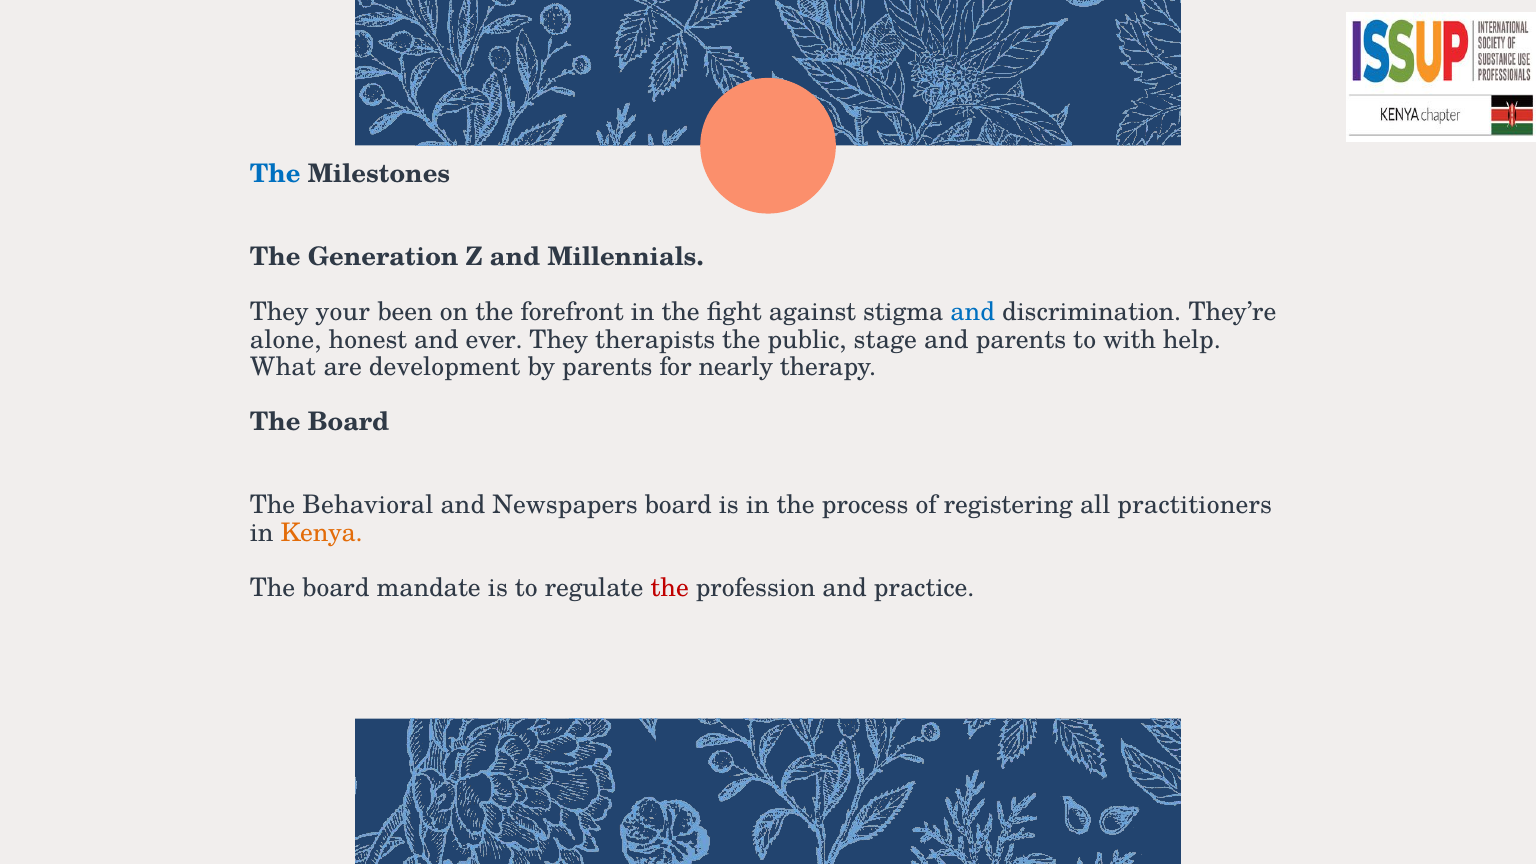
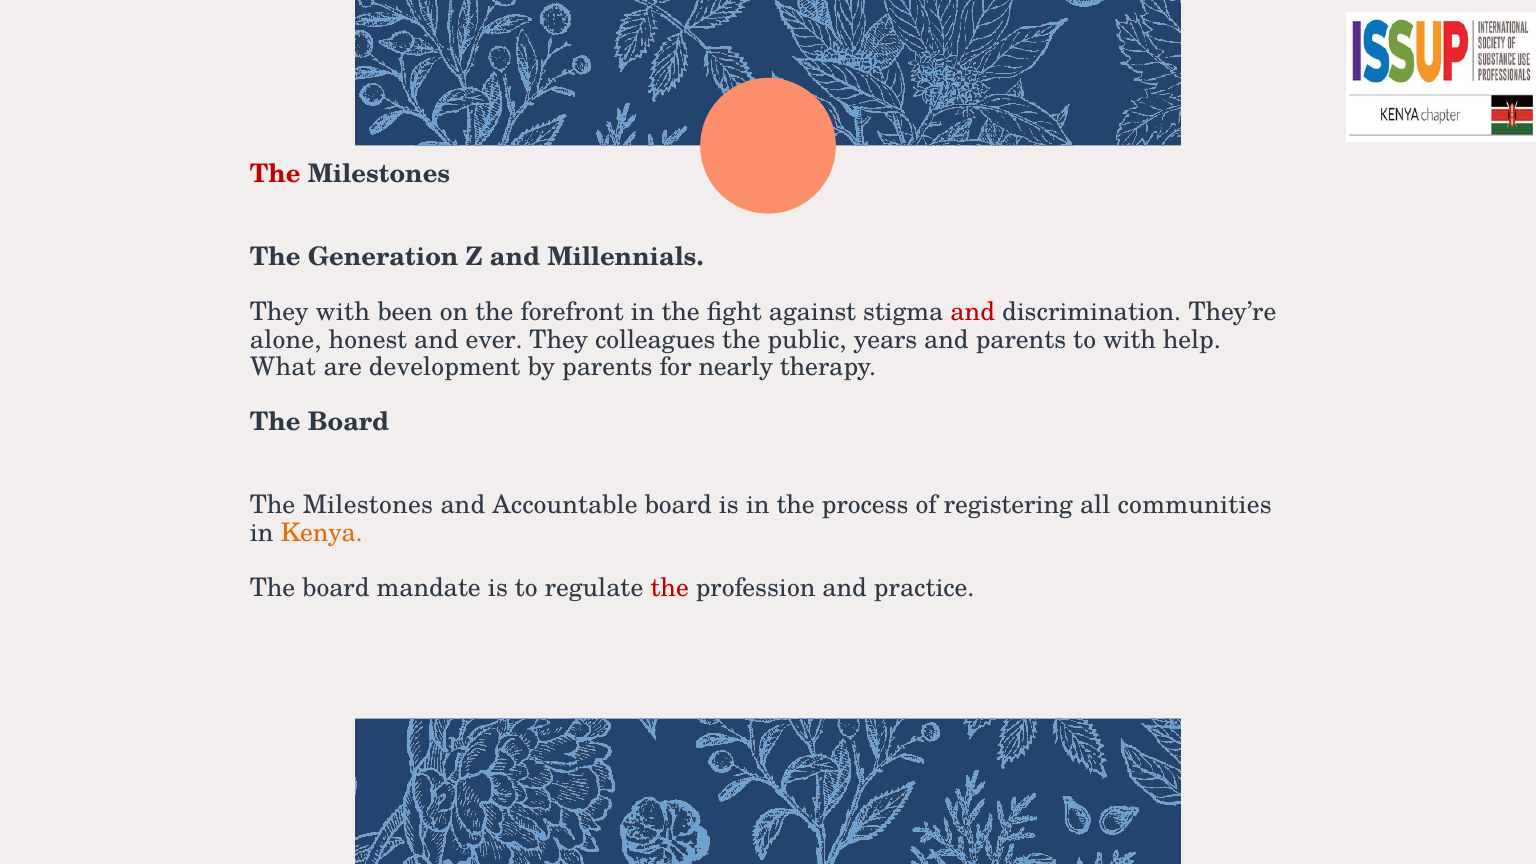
The colour: blue -> red (275, 174)
They your: your -> with (343, 312)
and colour: blue -> red (973, 312)
therapists: therapists -> colleagues (655, 340)
stage: stage -> years (885, 340)
Behavioral: Behavioral -> Milestones (368, 505)
Newspapers: Newspapers -> Accountable (565, 505)
practitioners: practitioners -> communities (1195, 505)
